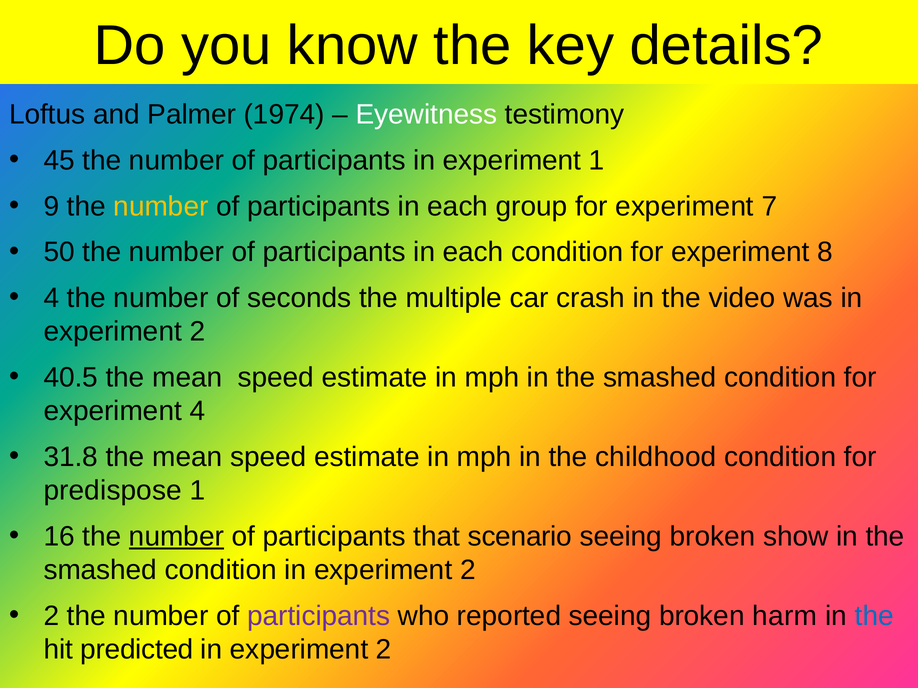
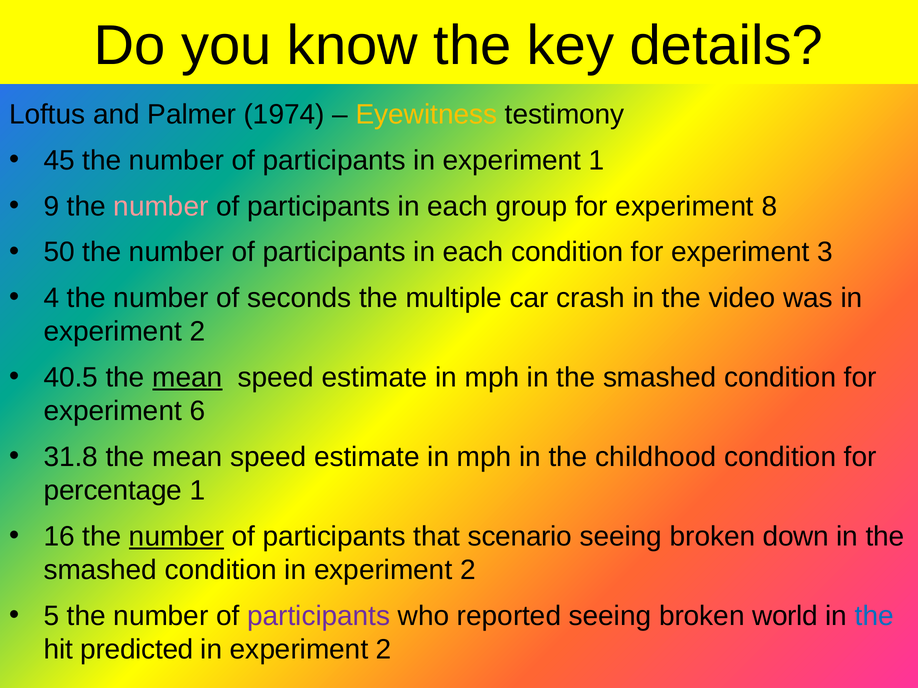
Eyewitness colour: white -> yellow (426, 115)
number colour: yellow -> pink (161, 206)
7: 7 -> 8 (769, 206)
8: 8 -> 3 (825, 252)
mean underline: none -> present (187, 378)
experiment 4: 4 -> 6 (197, 411)
predispose: predispose -> percentage (113, 491)
show: show -> down (796, 537)
2: 2 -> 5 (51, 616)
harm: harm -> world (785, 616)
